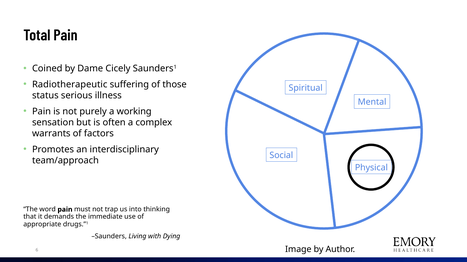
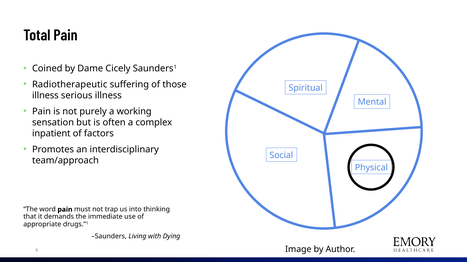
status: status -> illness (45, 96)
warrants: warrants -> inpatient (51, 134)
